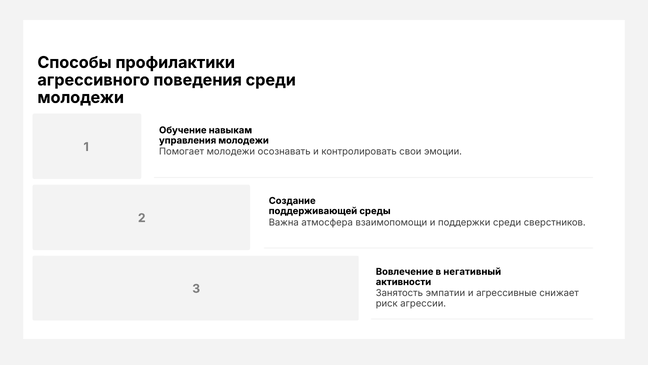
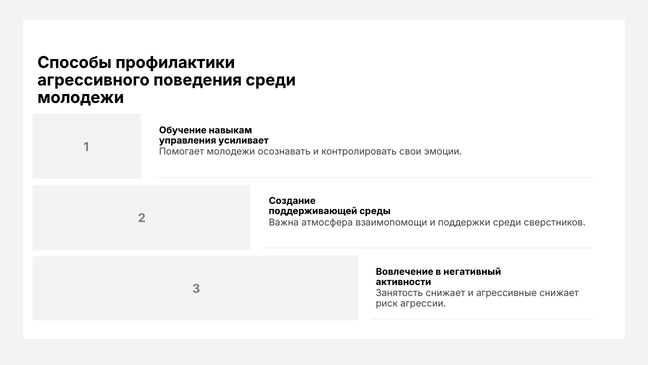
управления молодежи: молодежи -> усиливает (244, 140)
Занятость эмпатии: эмпатии -> снижает (445, 293)
